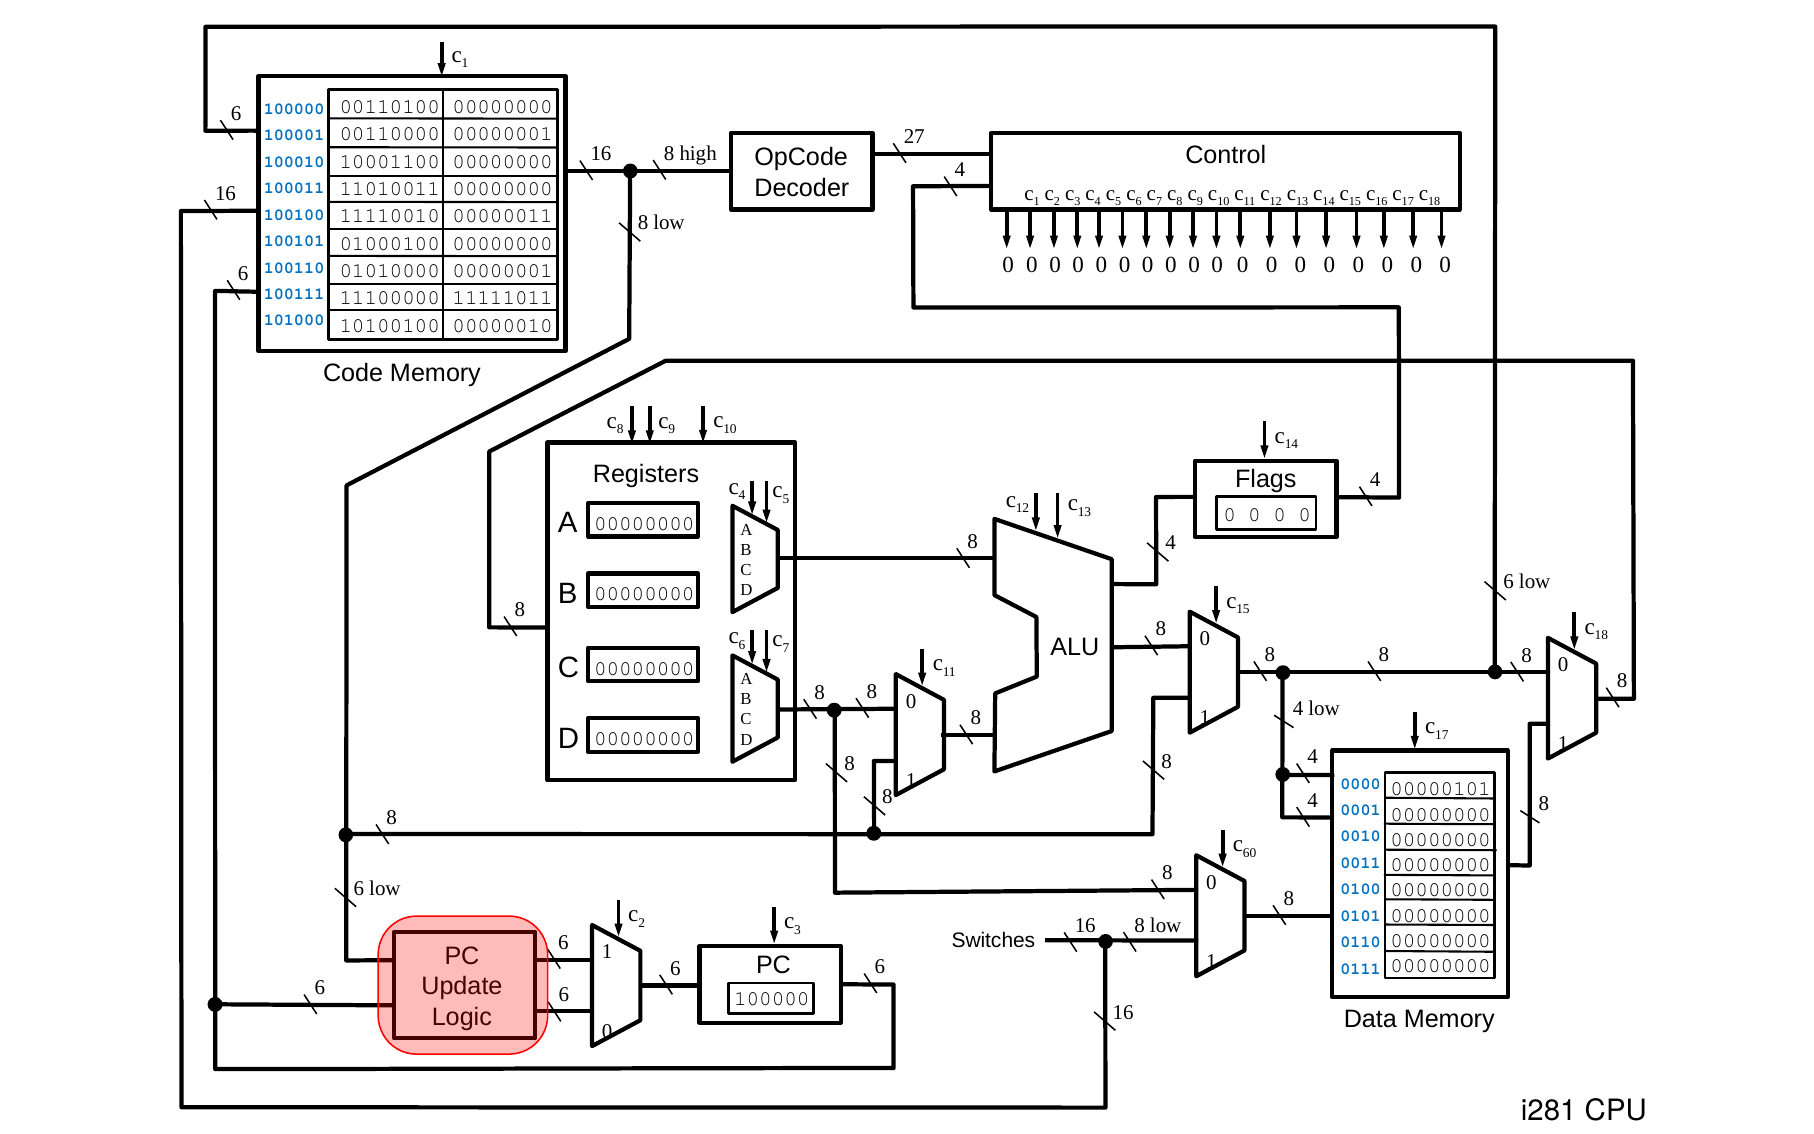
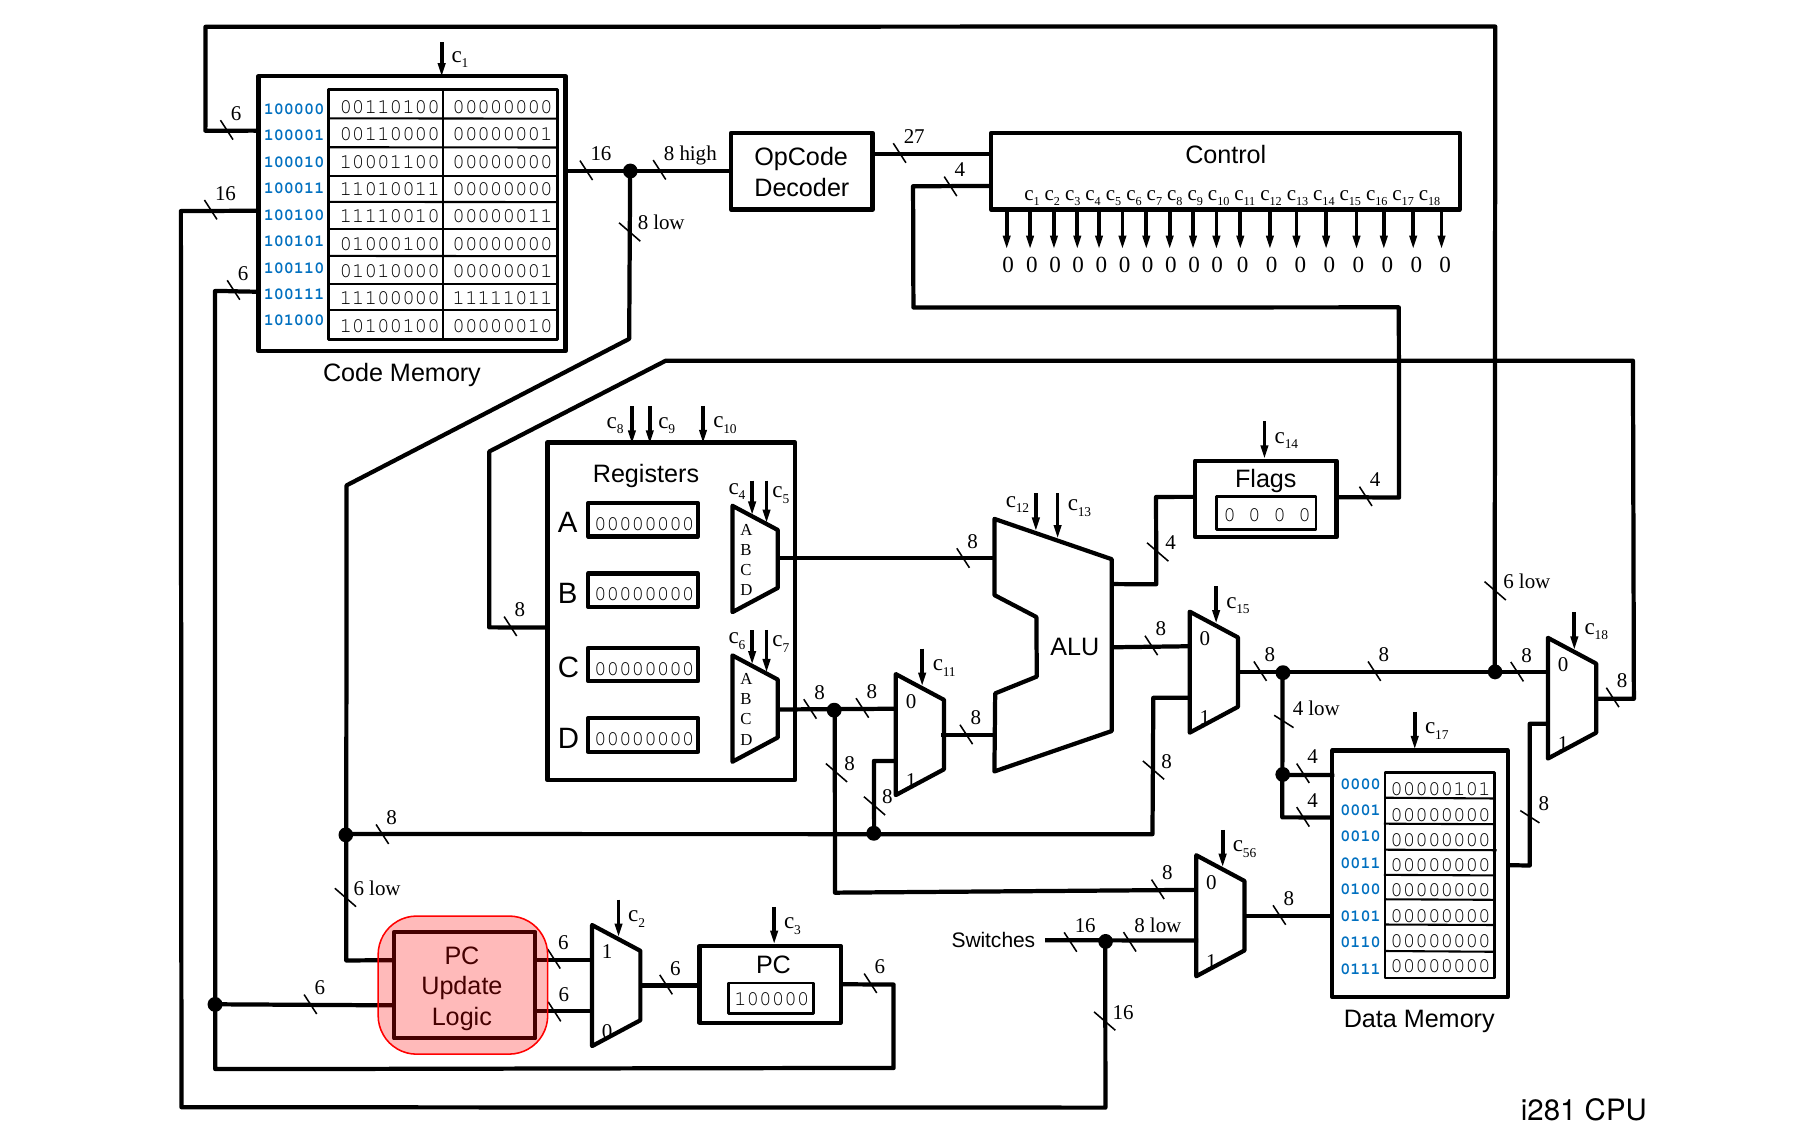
60: 60 -> 56 (1250, 853)
